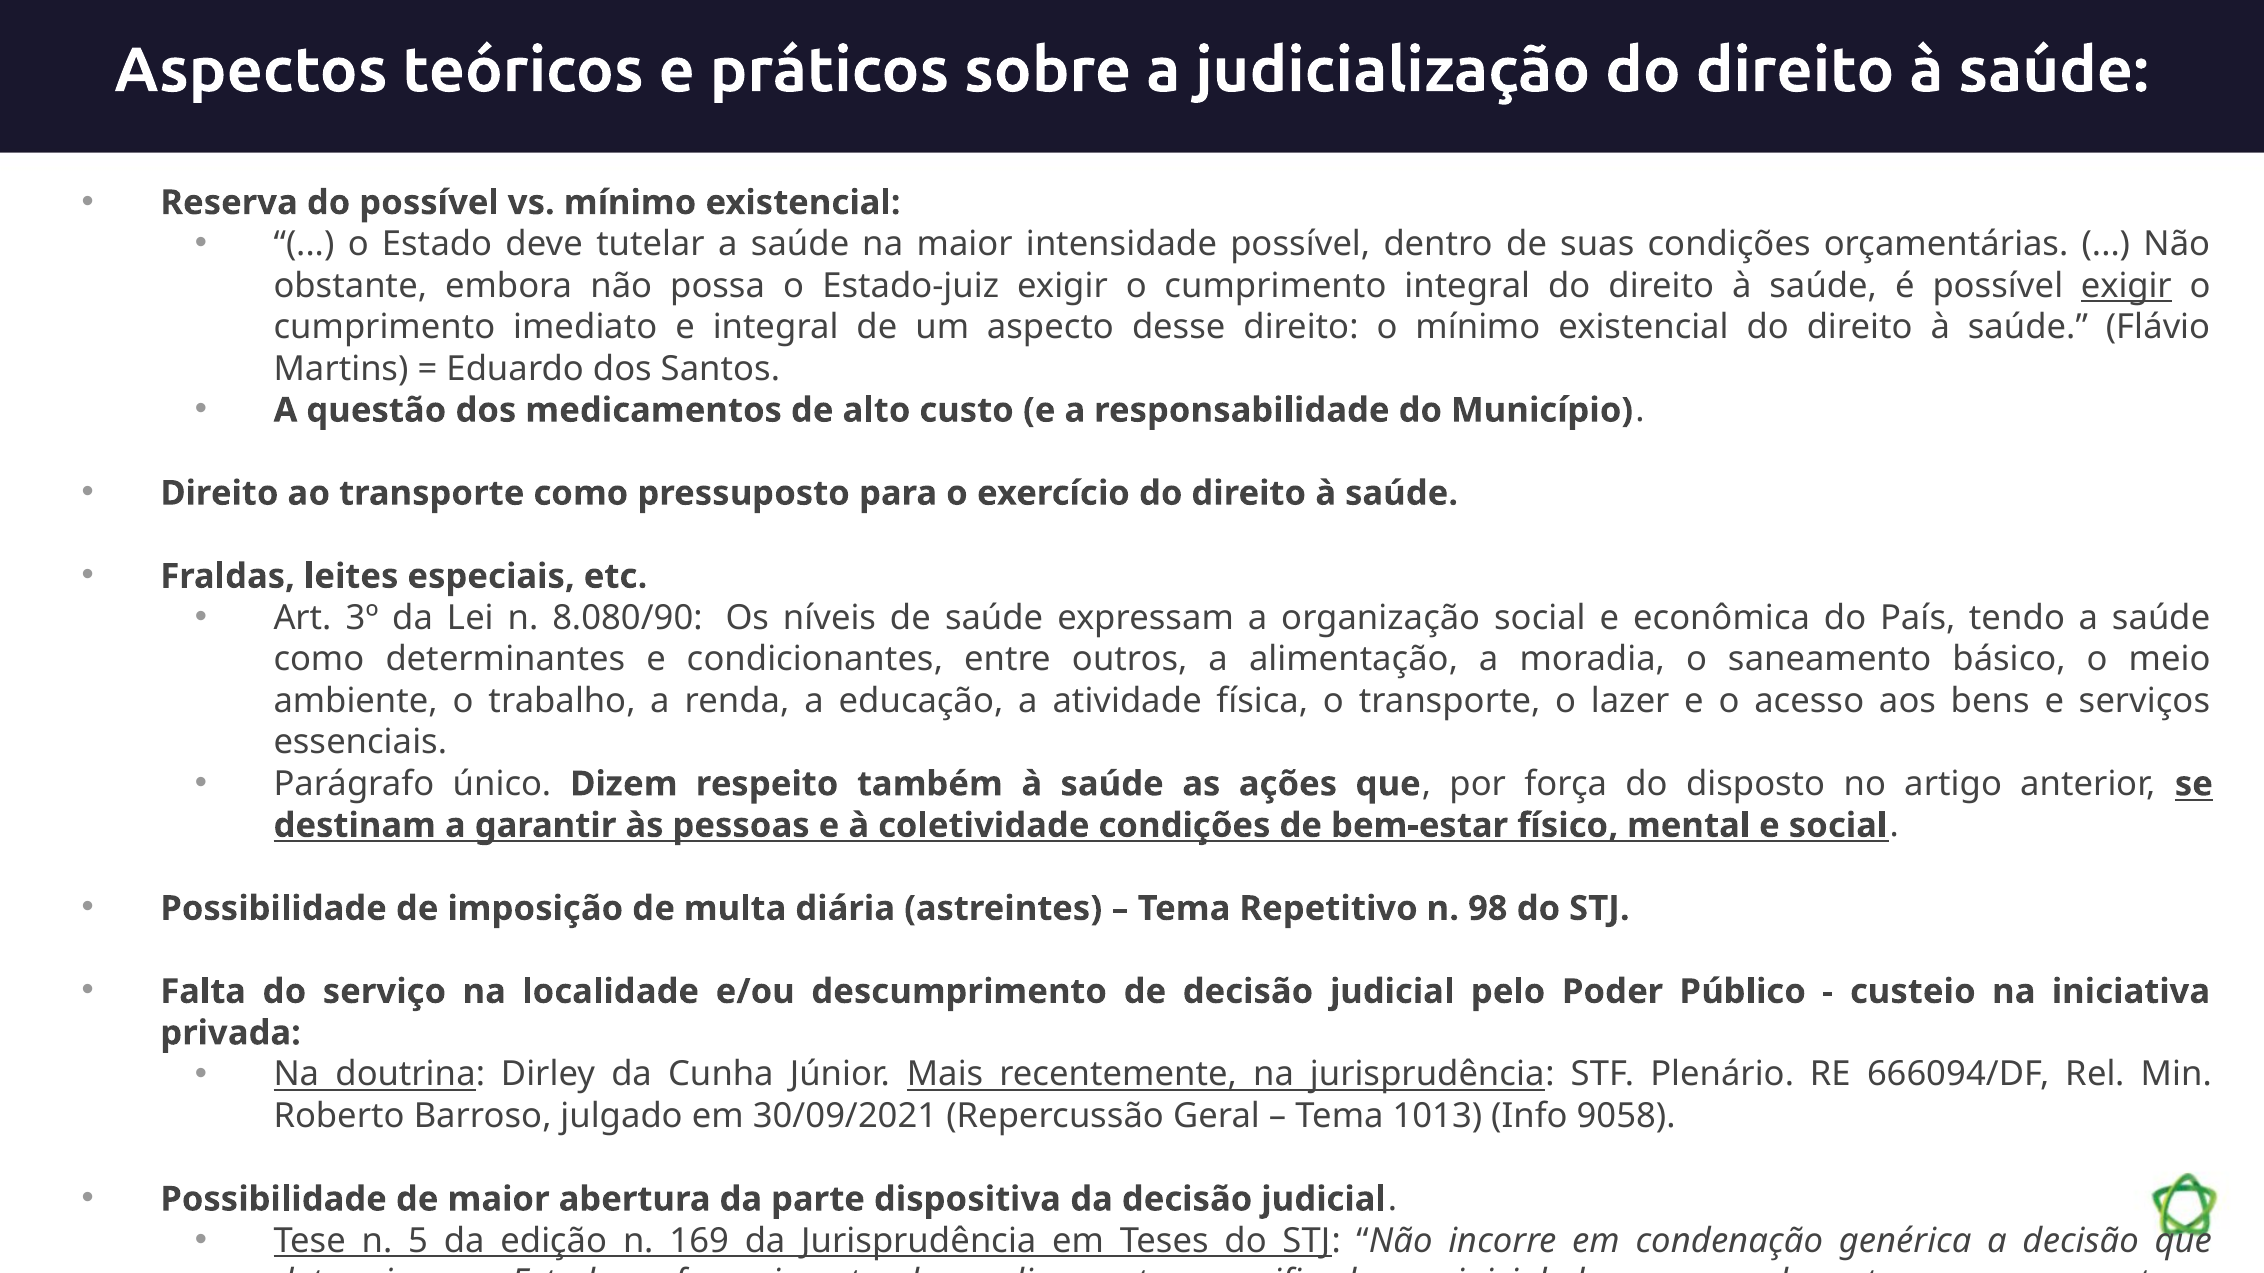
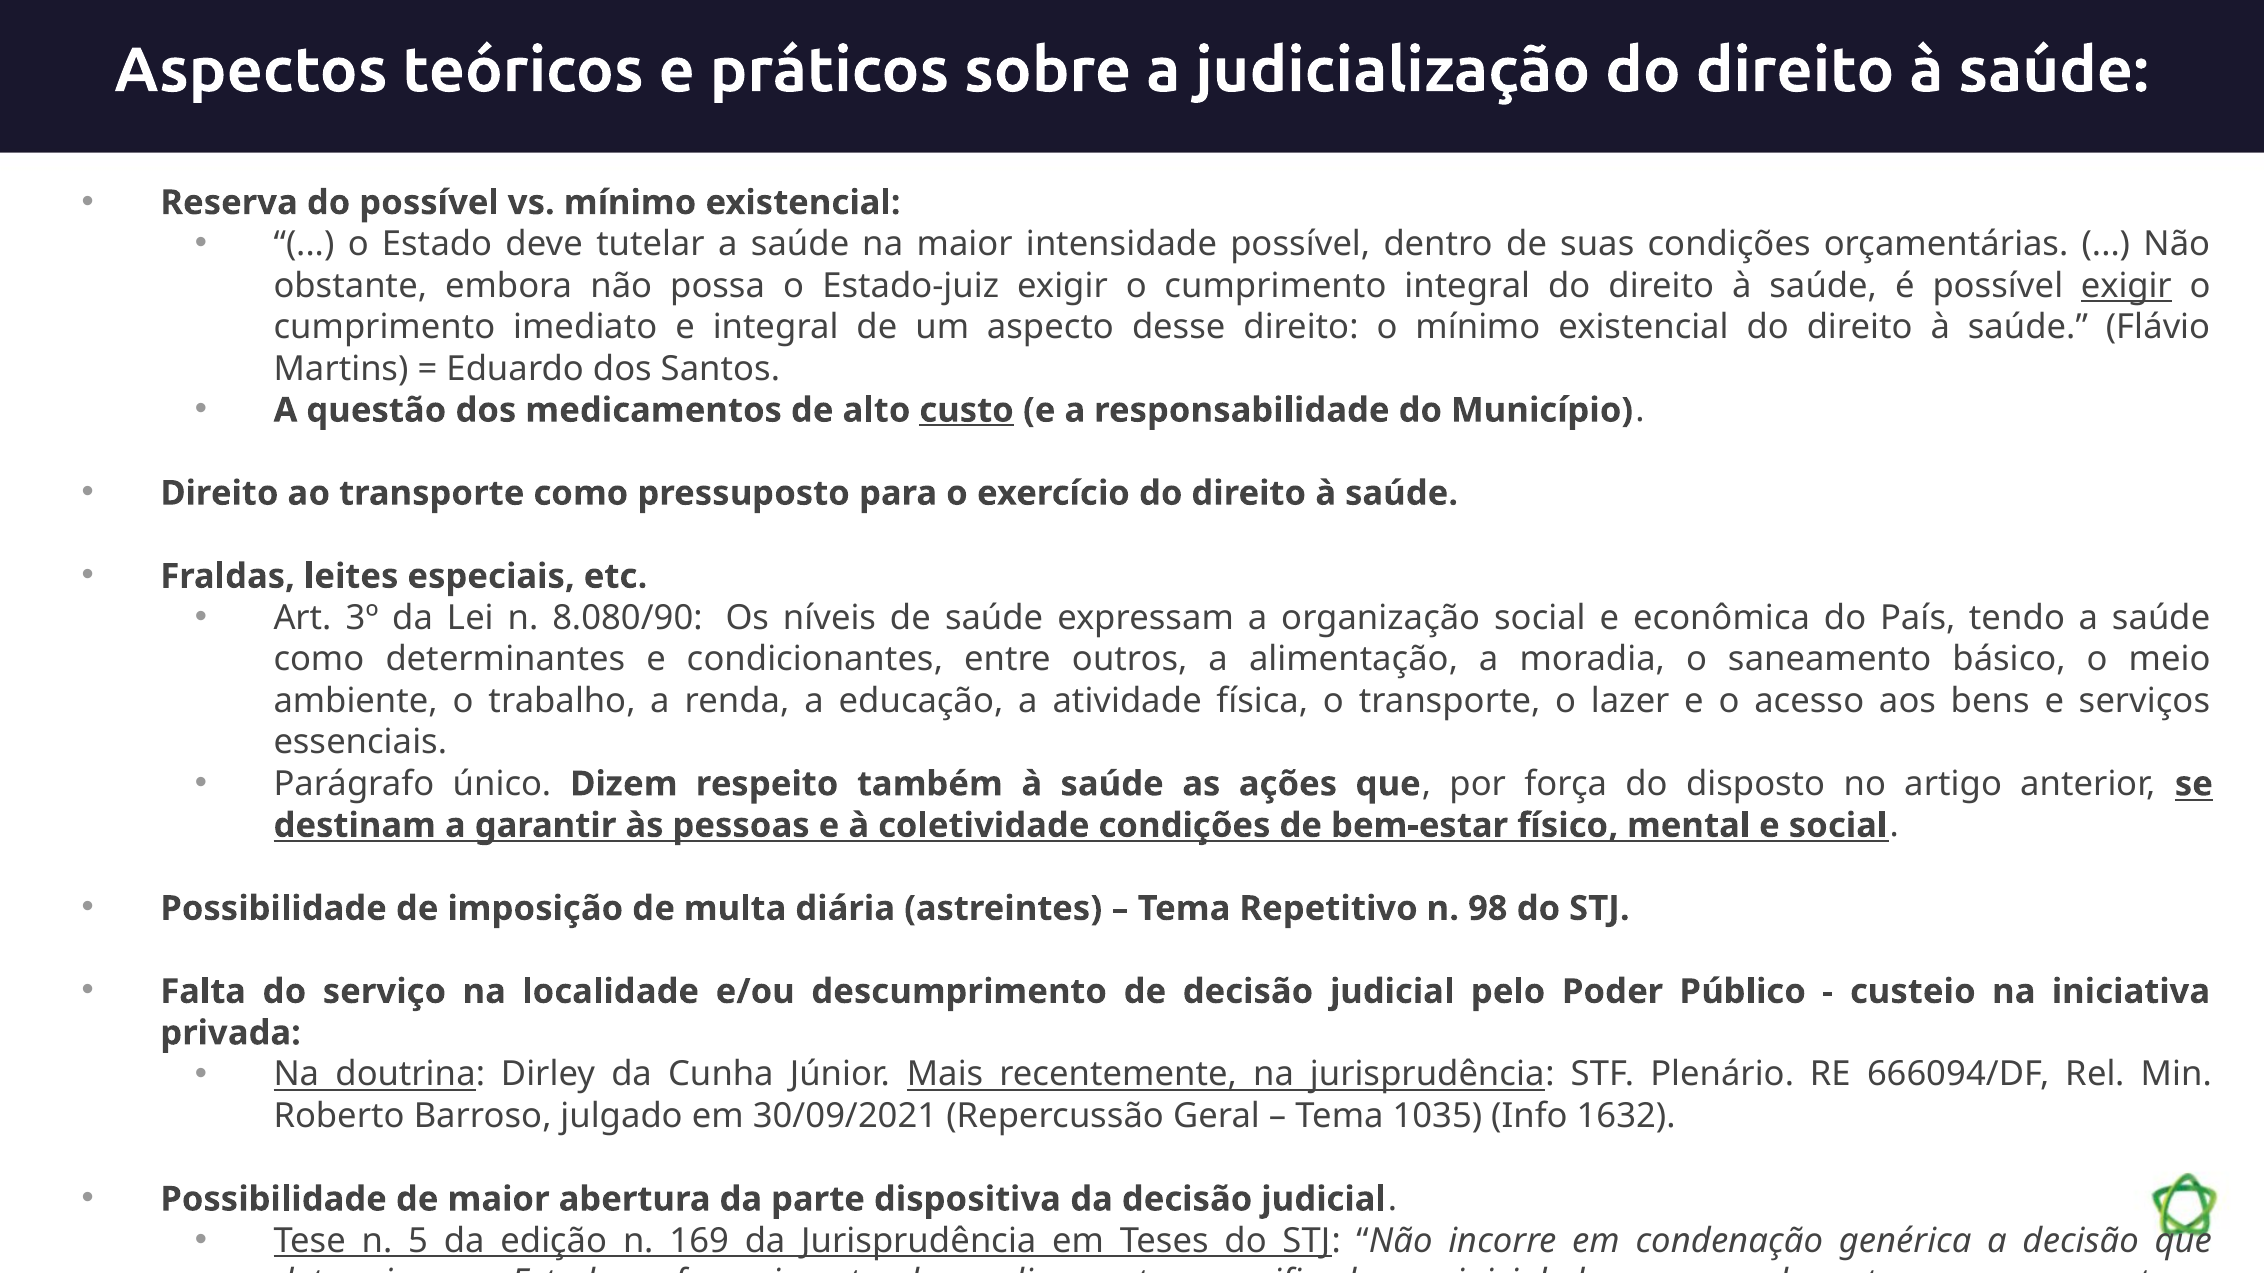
custo underline: none -> present (967, 410)
1013: 1013 -> 1035 (1437, 1117)
9058: 9058 -> 1632 (1626, 1117)
